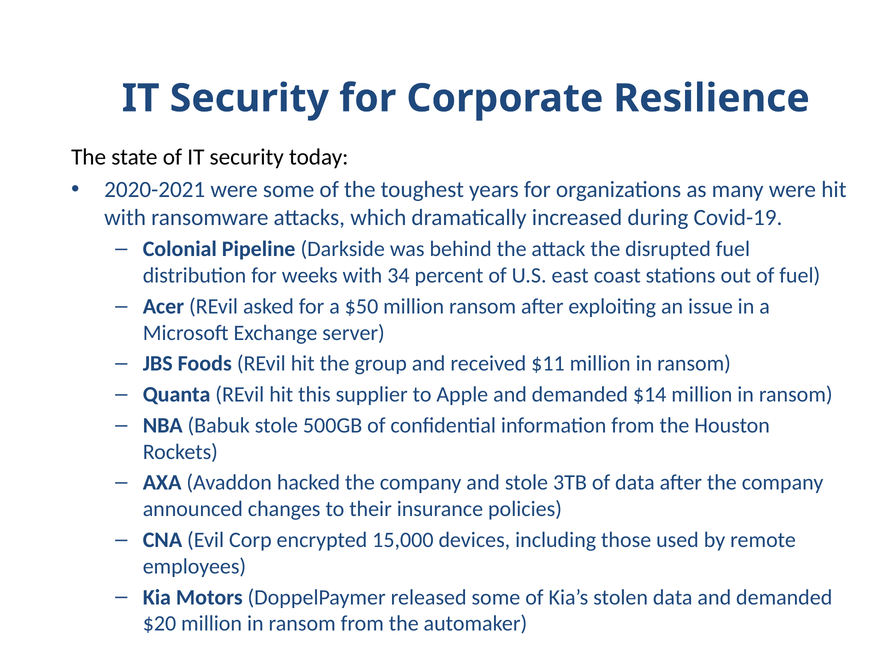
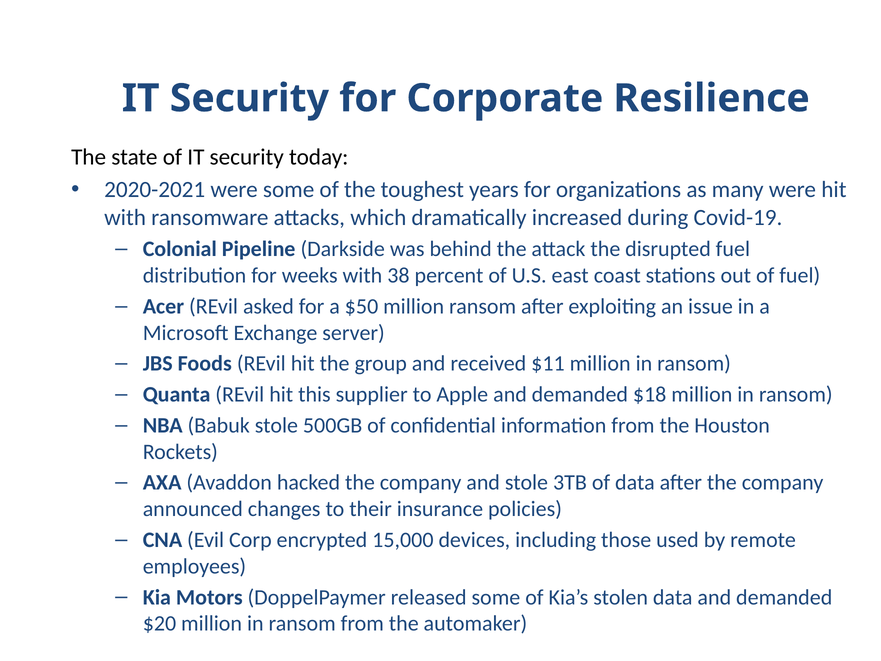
34: 34 -> 38 (398, 275)
$14: $14 -> $18 (650, 394)
